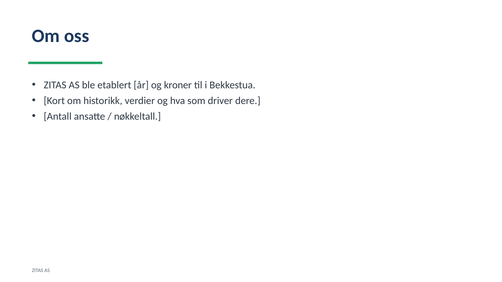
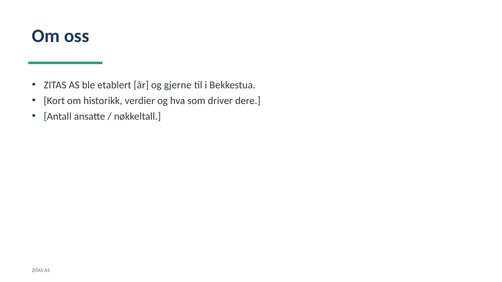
kroner: kroner -> gjerne (178, 85)
